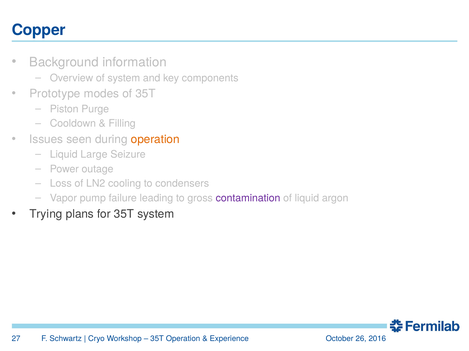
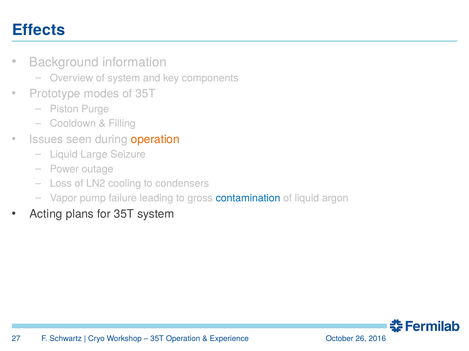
Copper: Copper -> Effects (39, 30)
contamination colour: purple -> blue (248, 199)
Trying: Trying -> Acting (46, 214)
